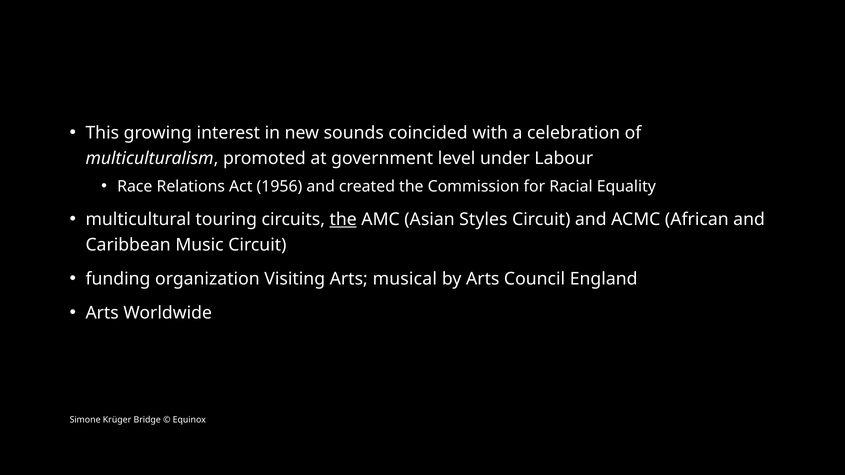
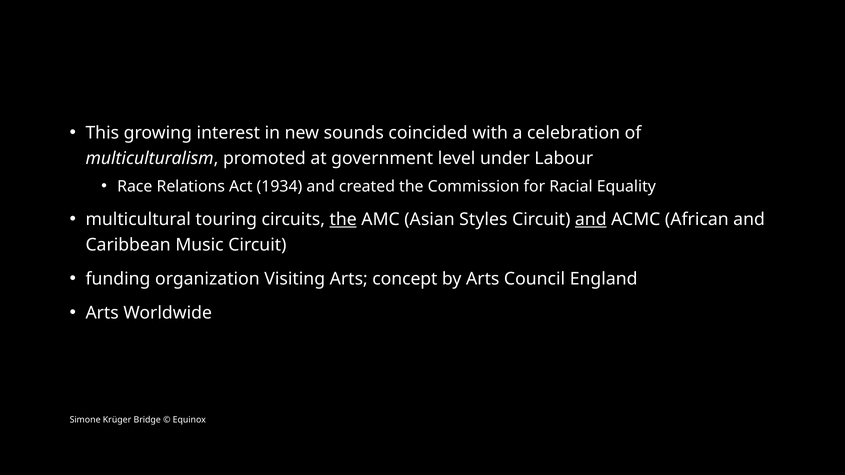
1956: 1956 -> 1934 (279, 186)
and underline: none -> present (591, 220)
musical: musical -> concept (405, 279)
